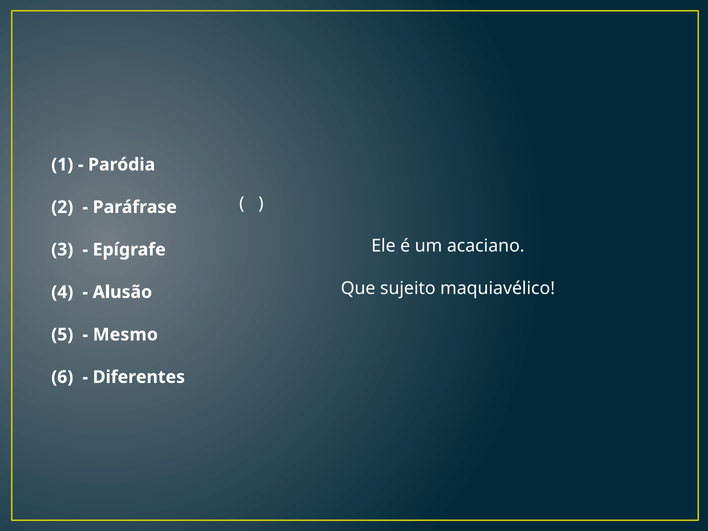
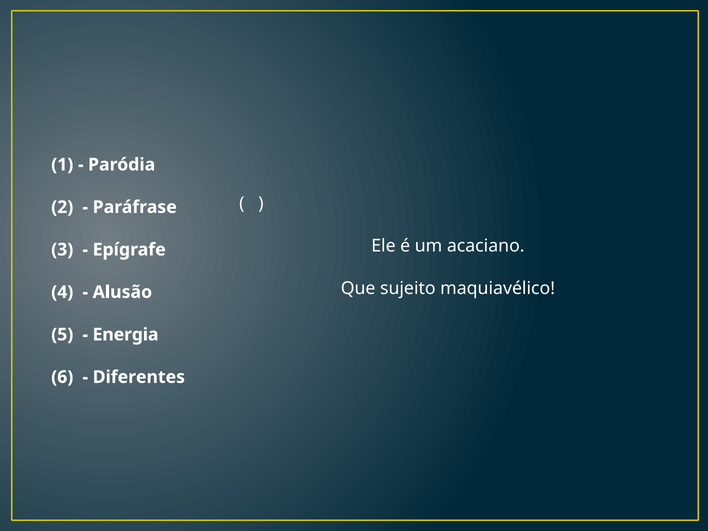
Mesmo: Mesmo -> Energia (126, 335)
